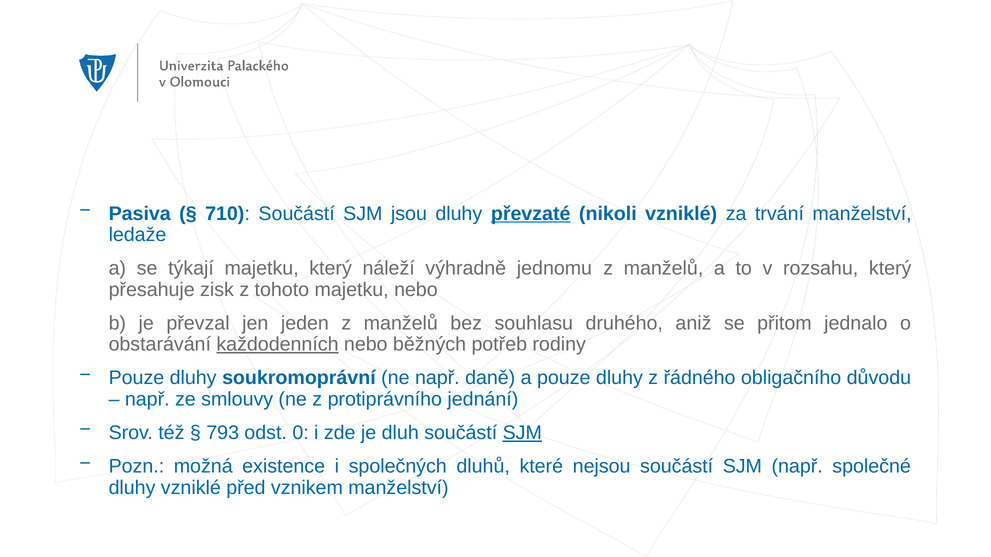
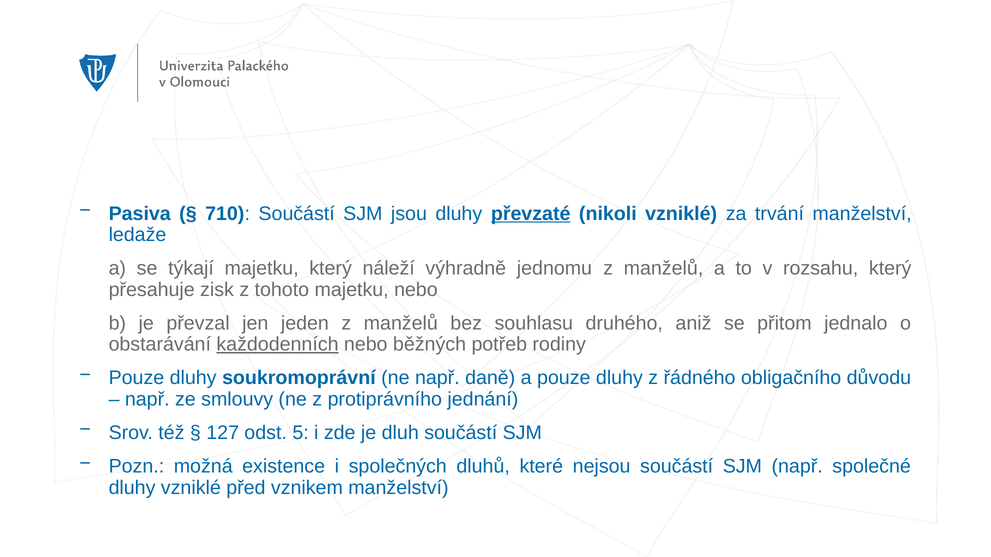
793: 793 -> 127 (223, 433)
0: 0 -> 5 (301, 433)
SJM underline: present -> none (522, 433)
